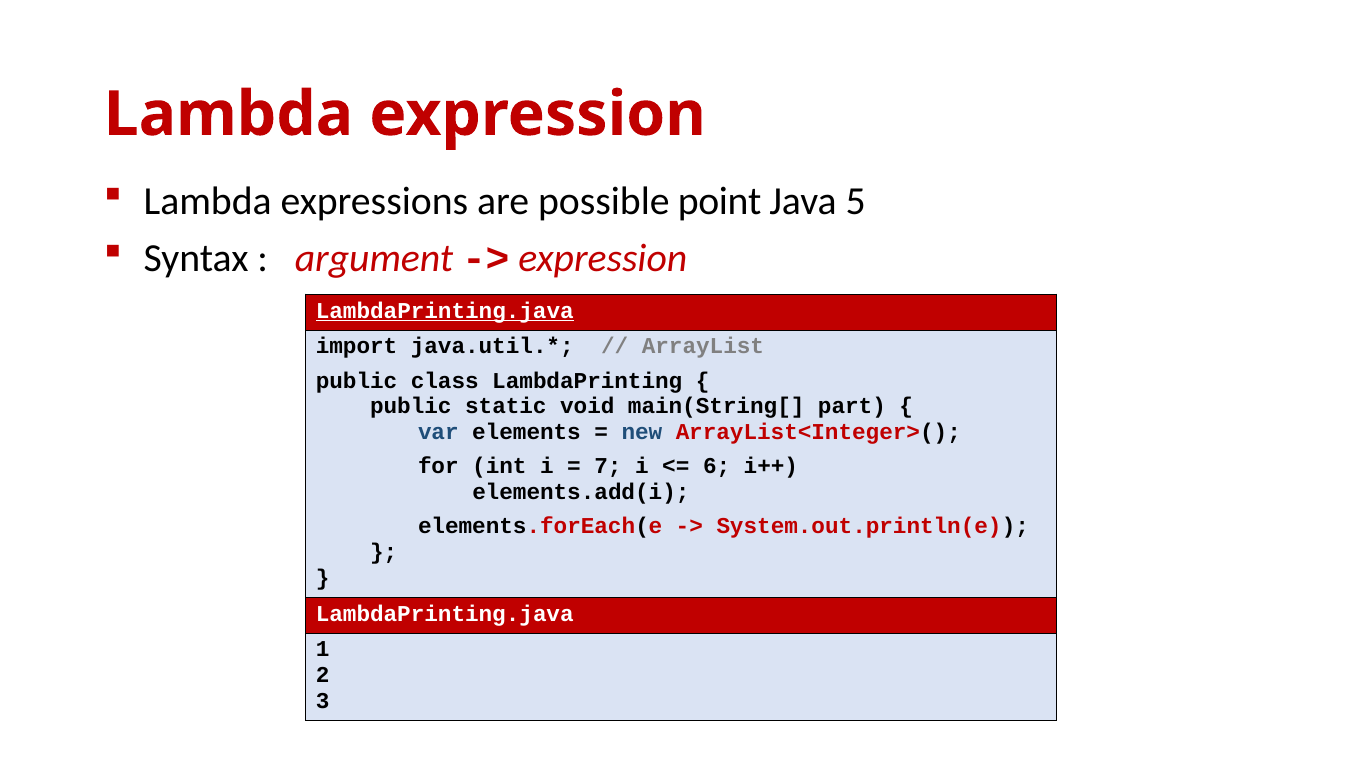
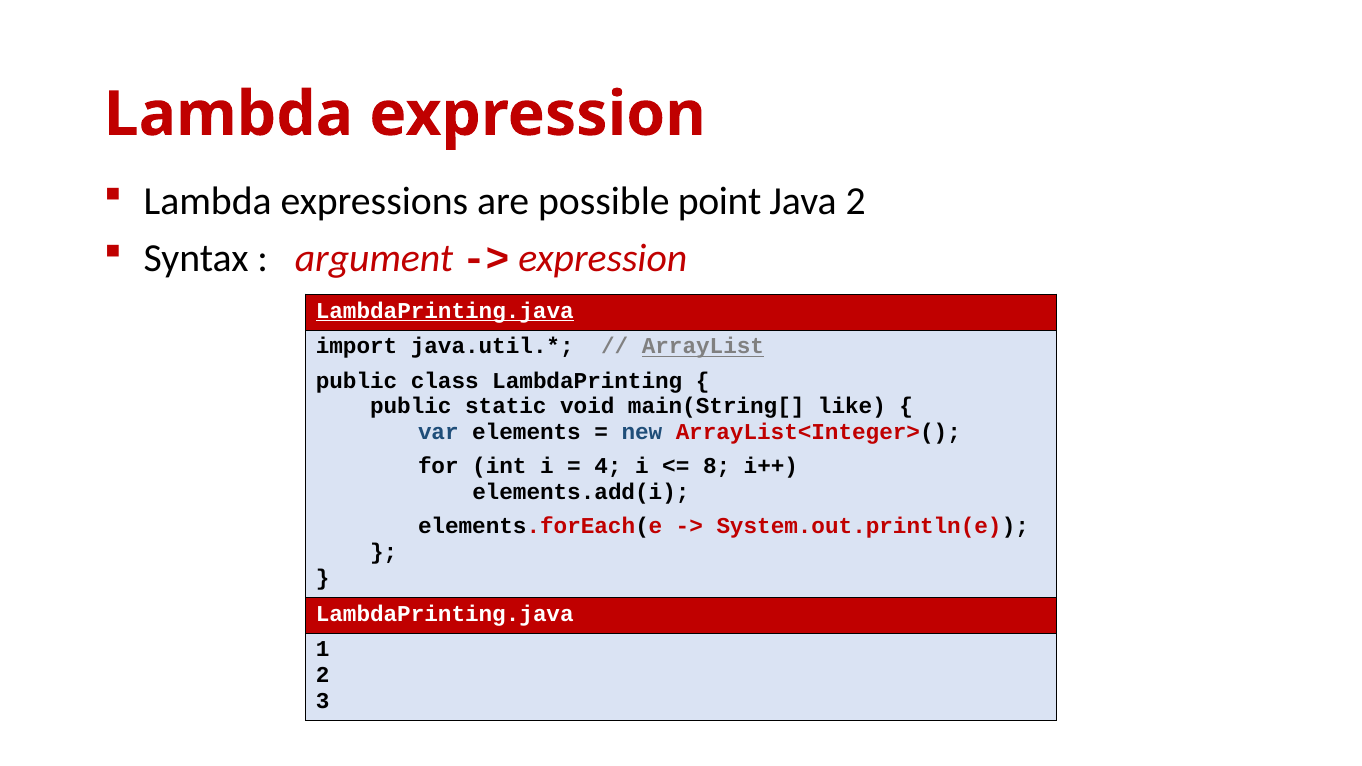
Java 5: 5 -> 2 (856, 201)
ArrayList underline: none -> present (703, 347)
part: part -> like (852, 406)
7: 7 -> 4 (608, 466)
6: 6 -> 8 (717, 466)
